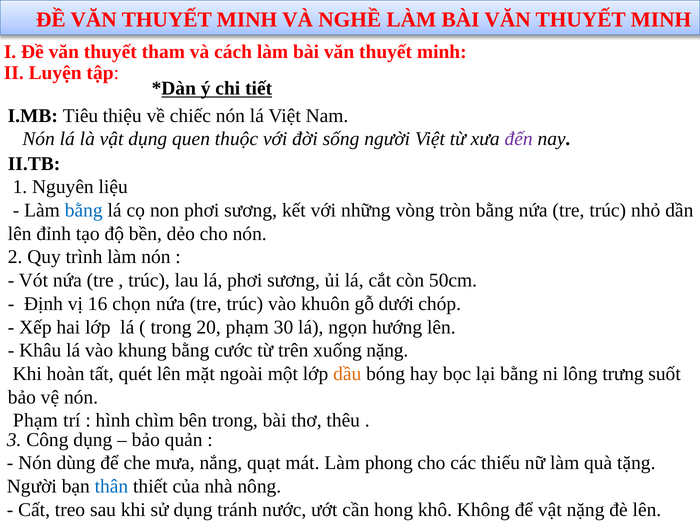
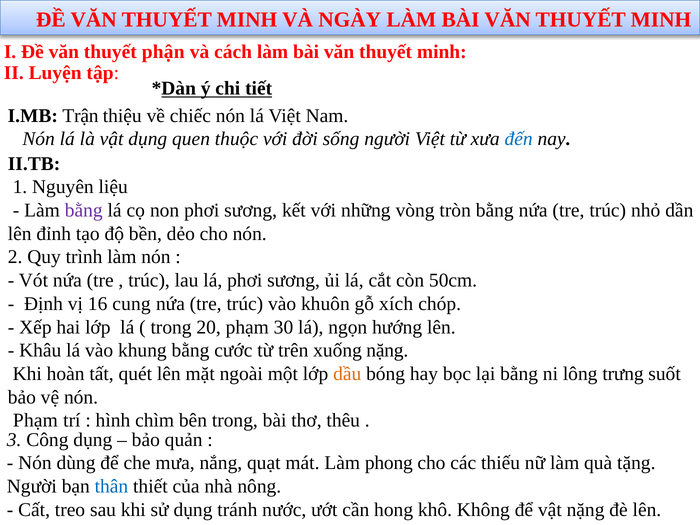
NGHỀ: NGHỀ -> NGÀY (350, 20)
tham: tham -> phận (163, 52)
Tiêu: Tiêu -> Trận (81, 116)
đến colour: purple -> blue (519, 139)
bằng colour: blue -> purple (84, 210)
chọn: chọn -> cung (132, 304)
dưới: dưới -> xích (396, 304)
